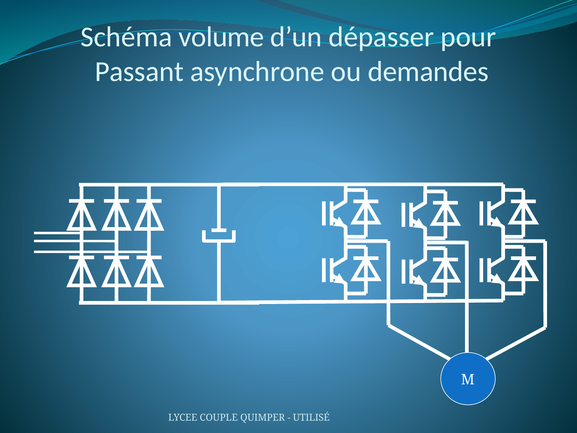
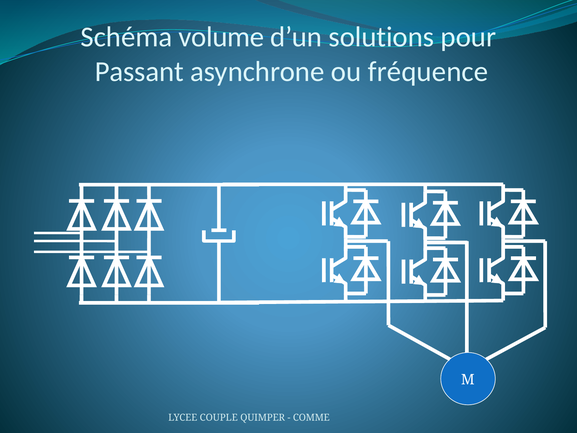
dépasser: dépasser -> solutions (381, 37)
demandes: demandes -> fréquence (428, 72)
UTILISÉ: UTILISÉ -> COMME (311, 417)
